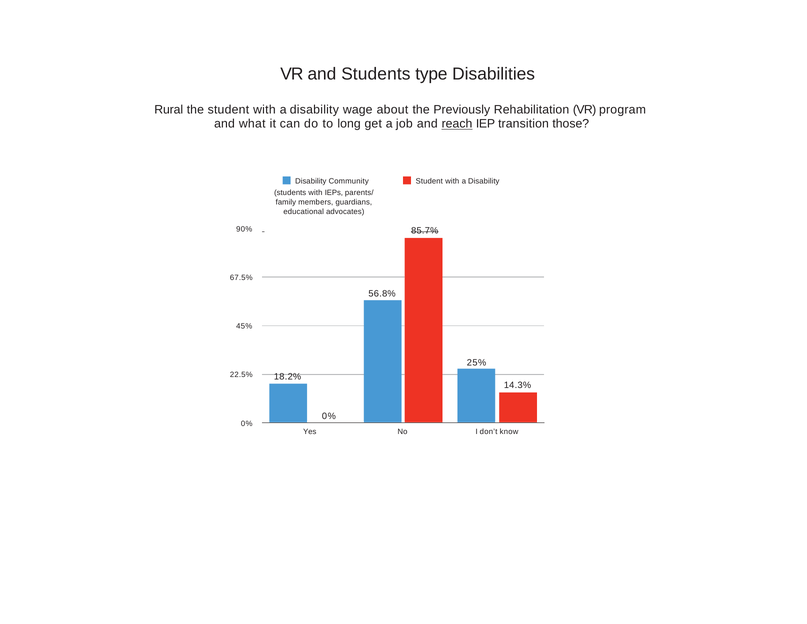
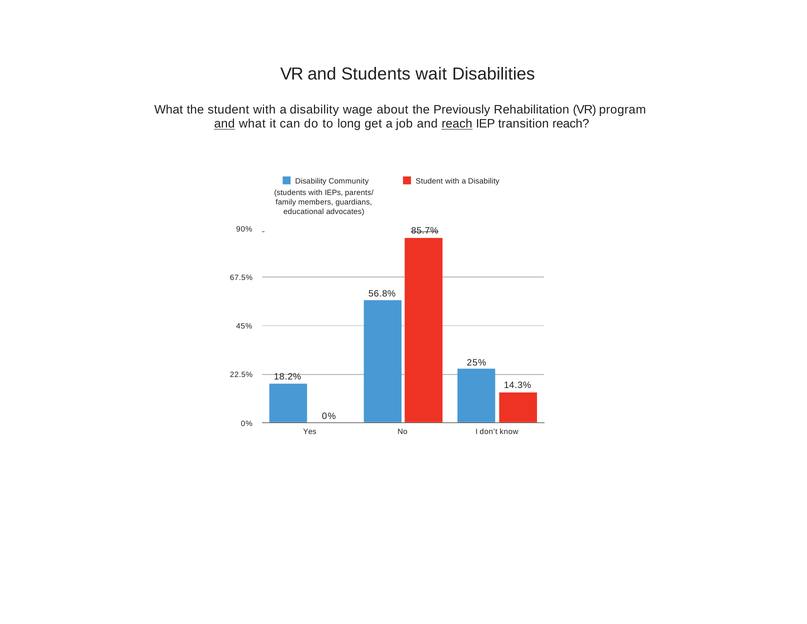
type: type -> wait (431, 74)
Rural: Rural -> What (169, 110)
and underline: none -> present (225, 124)
transition those: those -> reach (571, 124)
